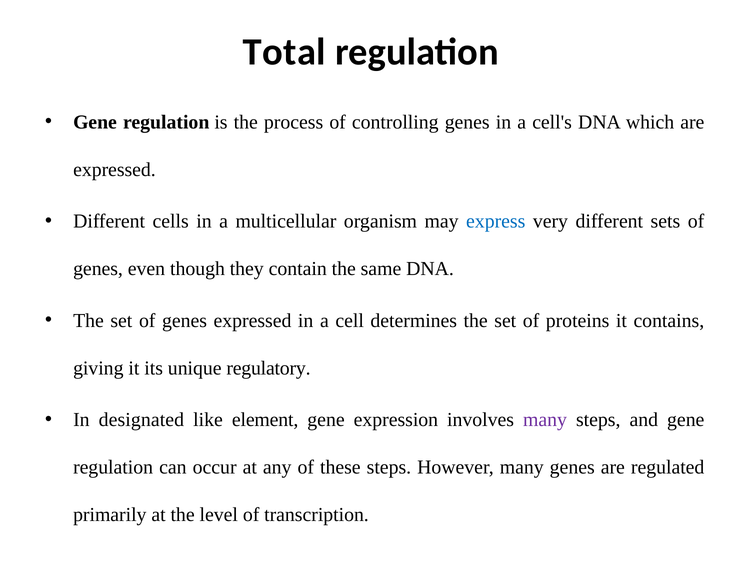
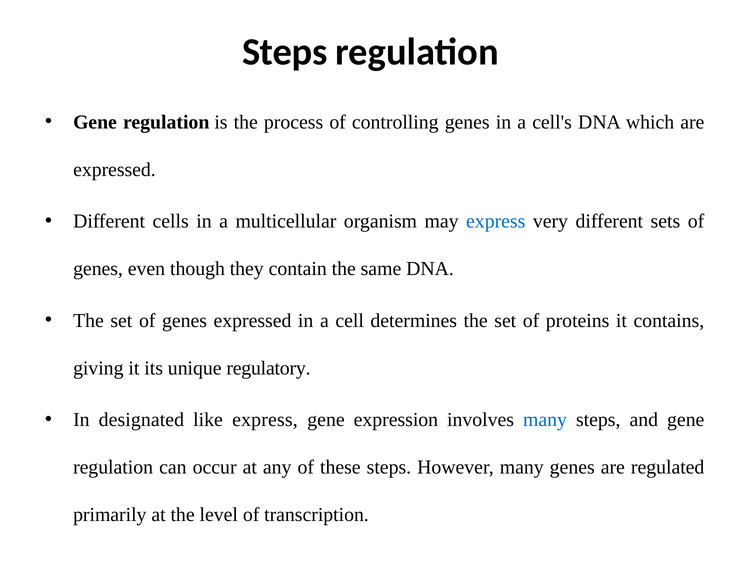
Total: Total -> Steps (285, 52)
like element: element -> express (265, 419)
many colour: purple -> blue (545, 419)
